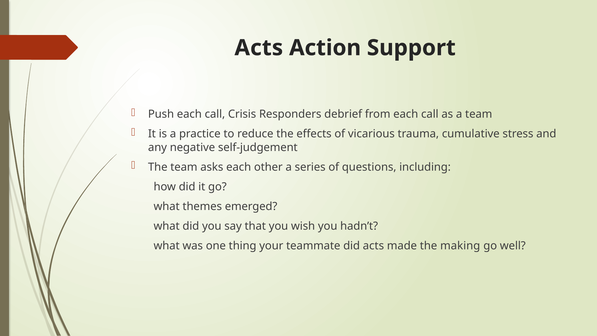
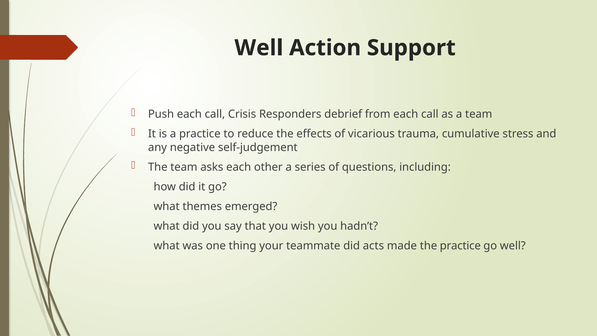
Acts: Acts -> Well (259, 48)
the making: making -> practice (460, 246)
